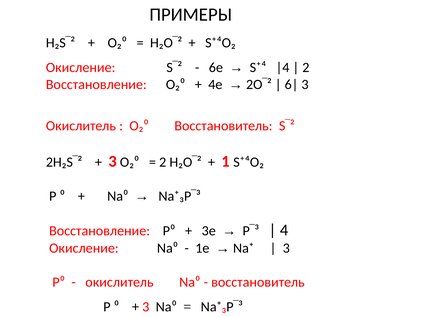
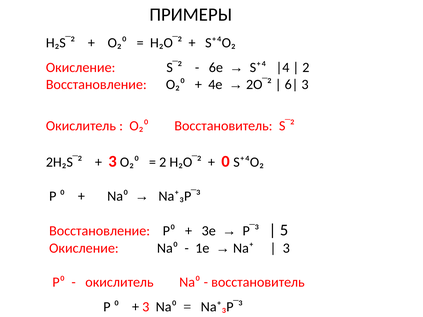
1: 1 -> 0 (226, 161)
4: 4 -> 5 (284, 230)
